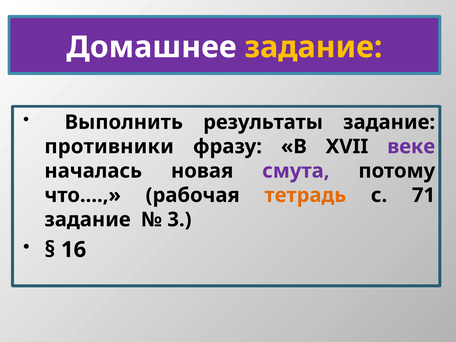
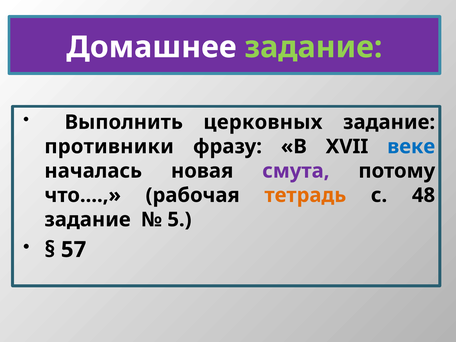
задание colour: yellow -> light green (313, 47)
результаты: результаты -> церковных (263, 122)
веке colour: purple -> blue (411, 147)
71: 71 -> 48 (424, 195)
3: 3 -> 5 (179, 220)
16: 16 -> 57 (74, 250)
